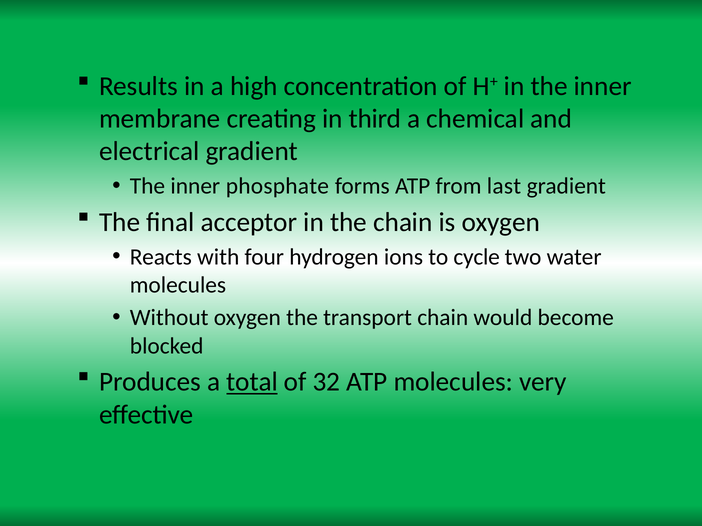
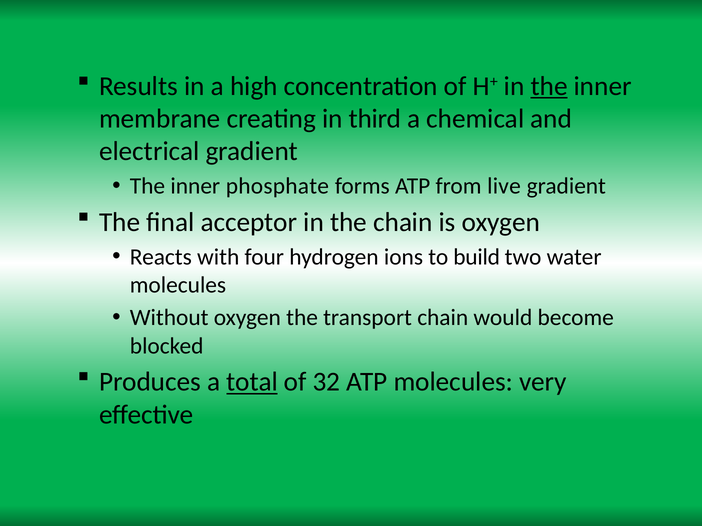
the underline: none -> present (549, 86)
last: last -> live (504, 186)
cycle: cycle -> build (477, 257)
